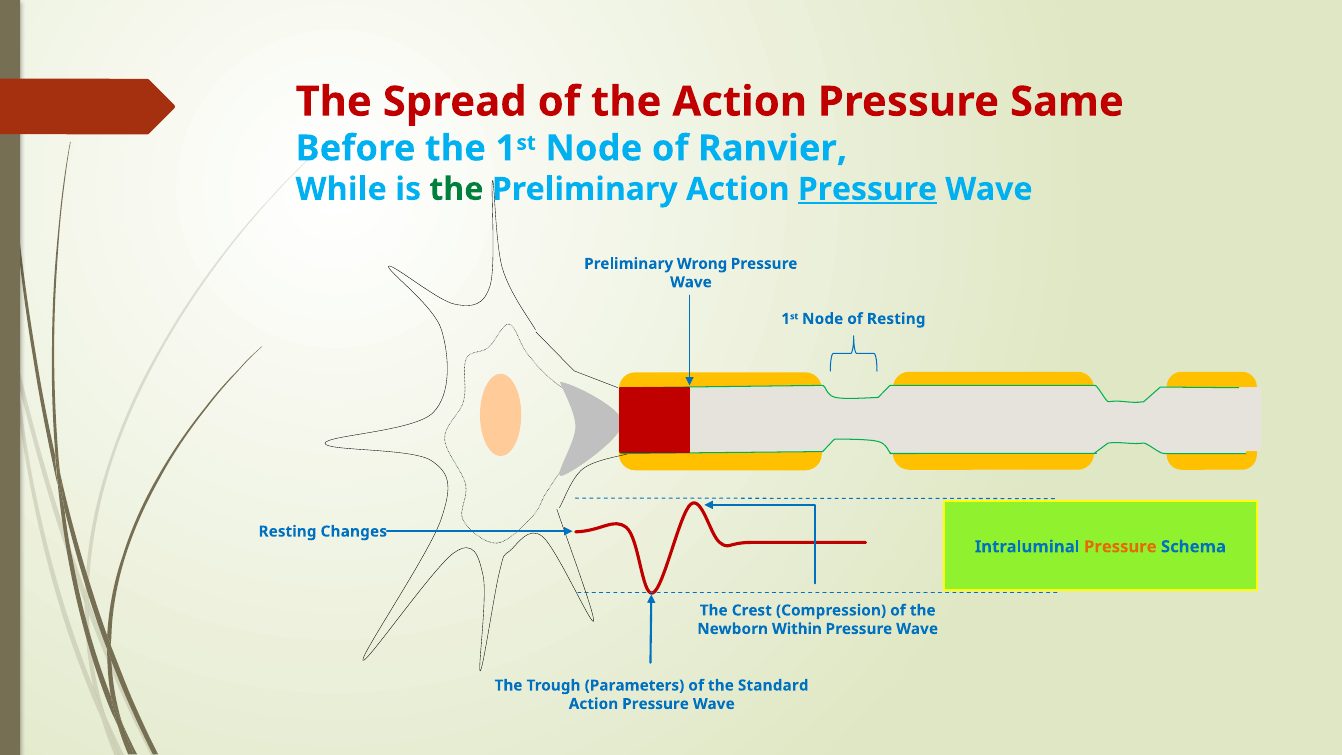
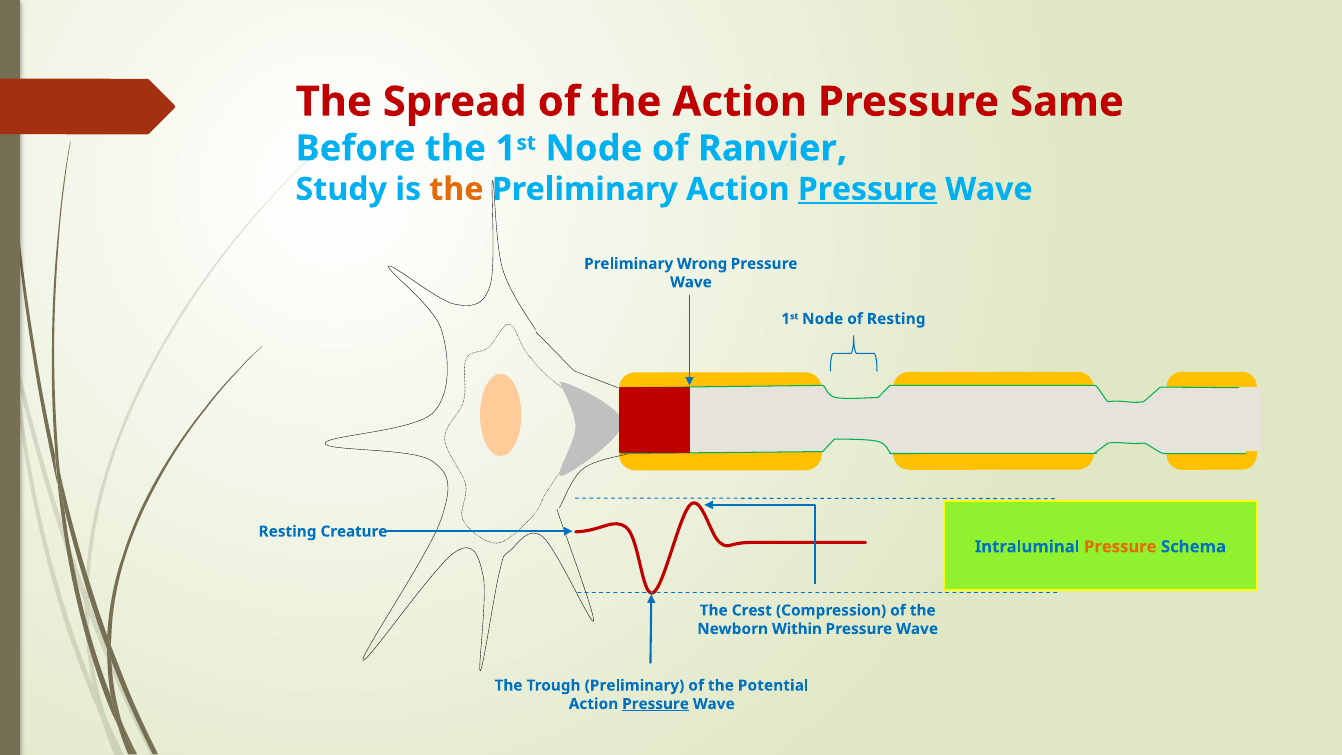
While: While -> Study (341, 189)
the colour: green -> orange (456, 189)
Changes: Changes -> Creature (354, 531)
Trough Parameters: Parameters -> Preliminary (634, 685)
Standard: Standard -> Potential (773, 685)
Pressure underline: none -> present (656, 704)
